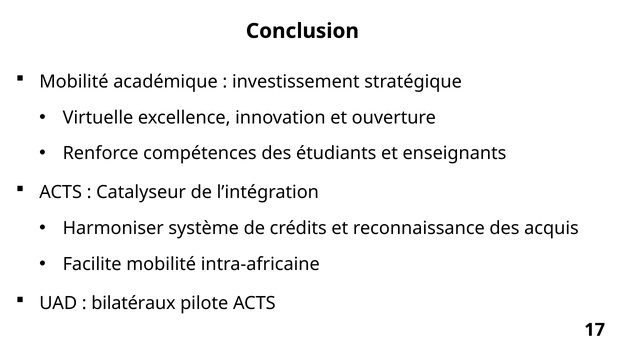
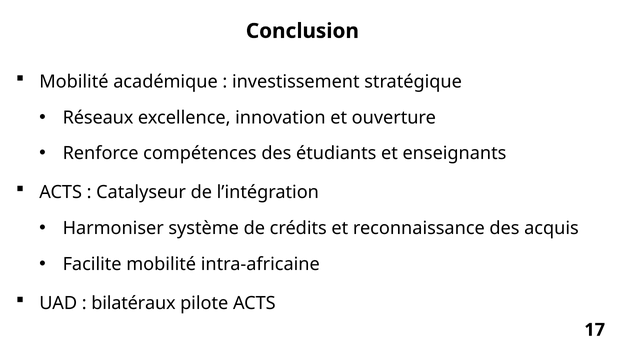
Virtuelle: Virtuelle -> Réseaux (98, 117)
